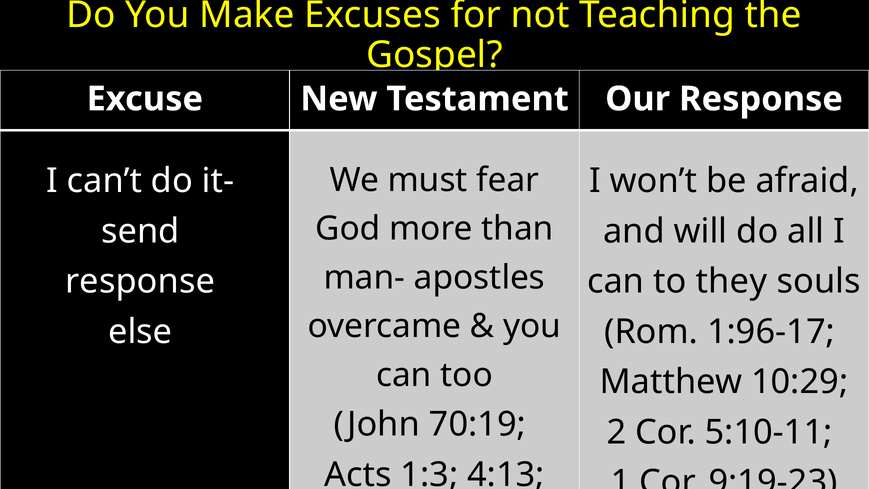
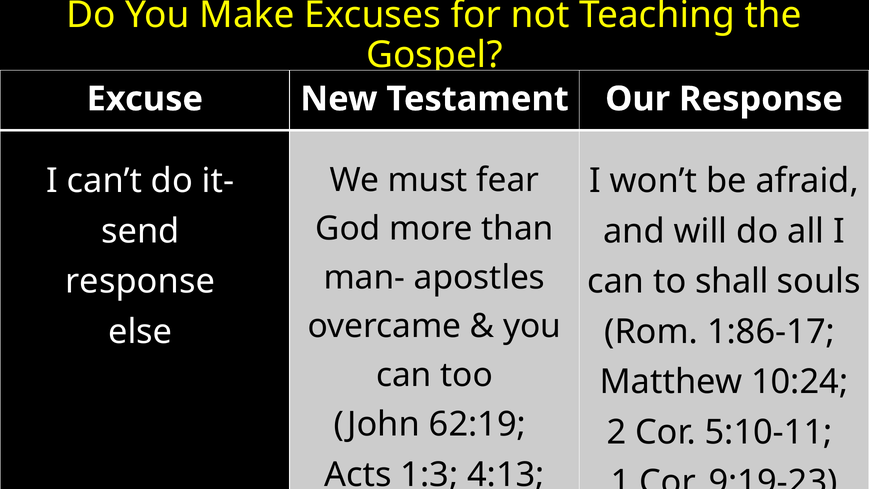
they: they -> shall (732, 281)
1:96-17: 1:96-17 -> 1:86-17 (771, 332)
10:29: 10:29 -> 10:24 (800, 382)
70:19: 70:19 -> 62:19 (477, 424)
